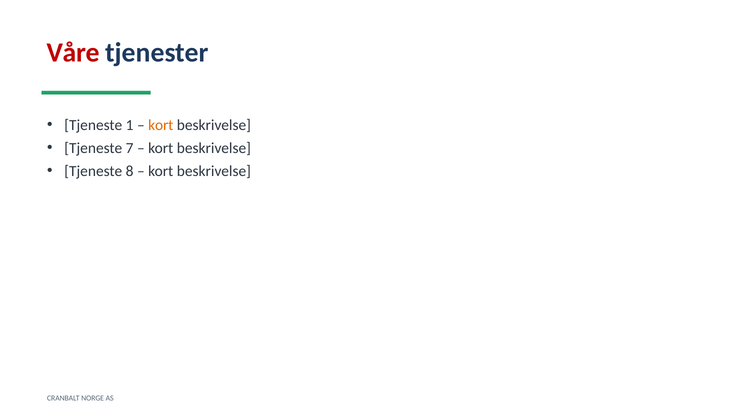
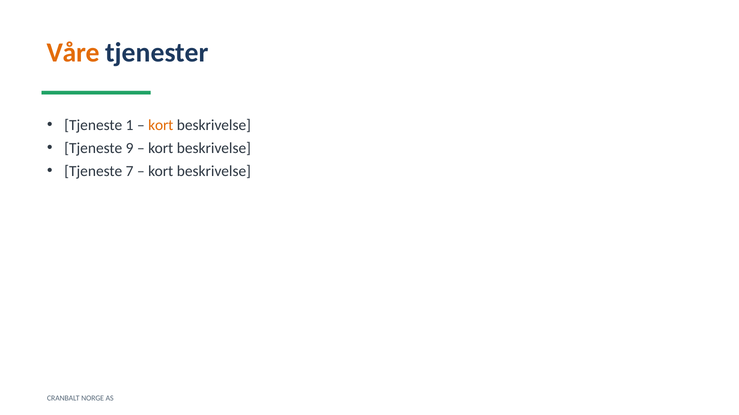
Våre colour: red -> orange (73, 53)
7: 7 -> 9 (130, 148)
8: 8 -> 7 (130, 171)
